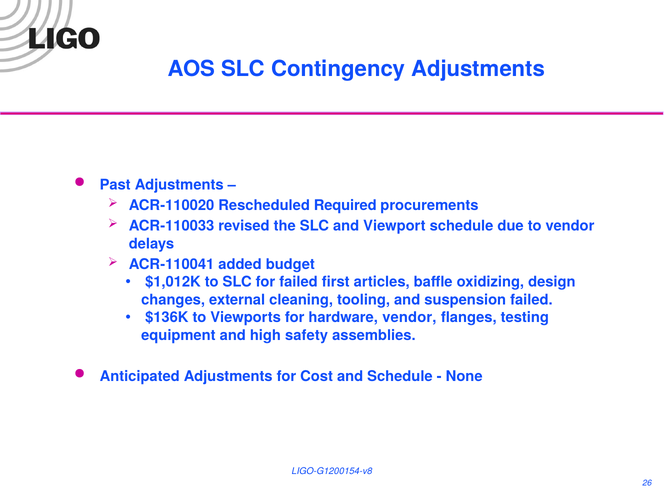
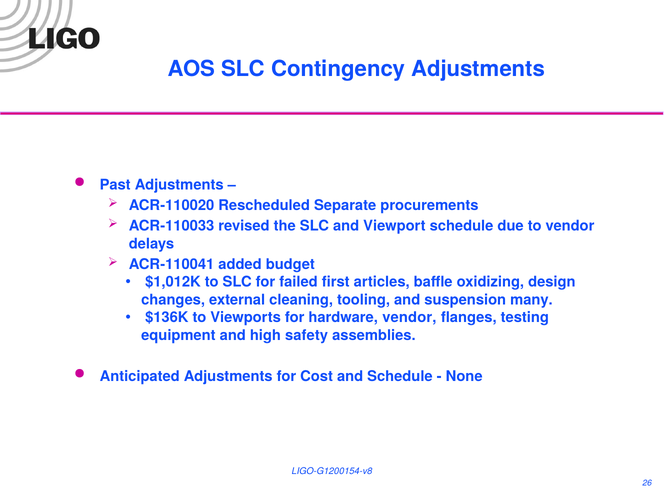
Required: Required -> Separate (345, 205)
suspension failed: failed -> many (531, 300)
